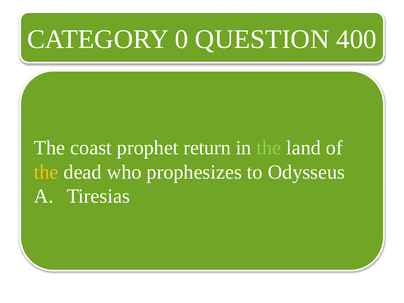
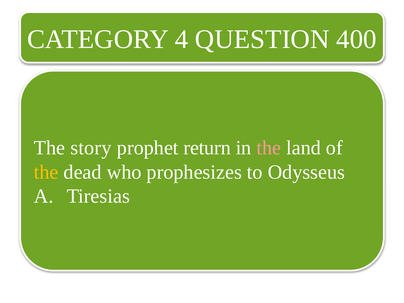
0: 0 -> 4 (182, 39)
coast: coast -> story (91, 148)
the colour: light green -> pink (269, 148)
